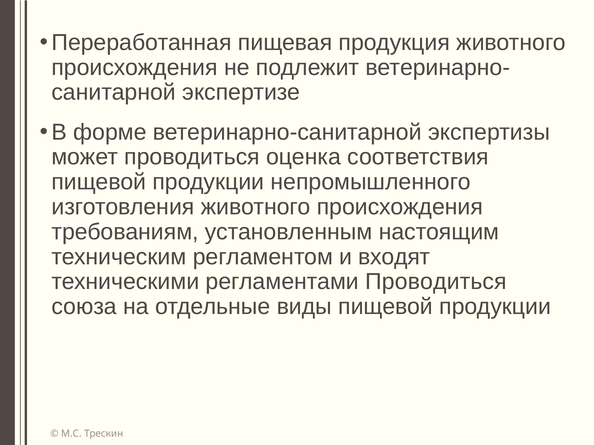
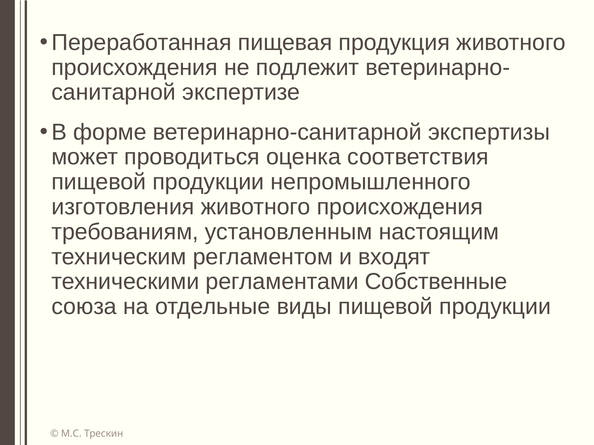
регламентами Проводиться: Проводиться -> Собственные (436, 282)
